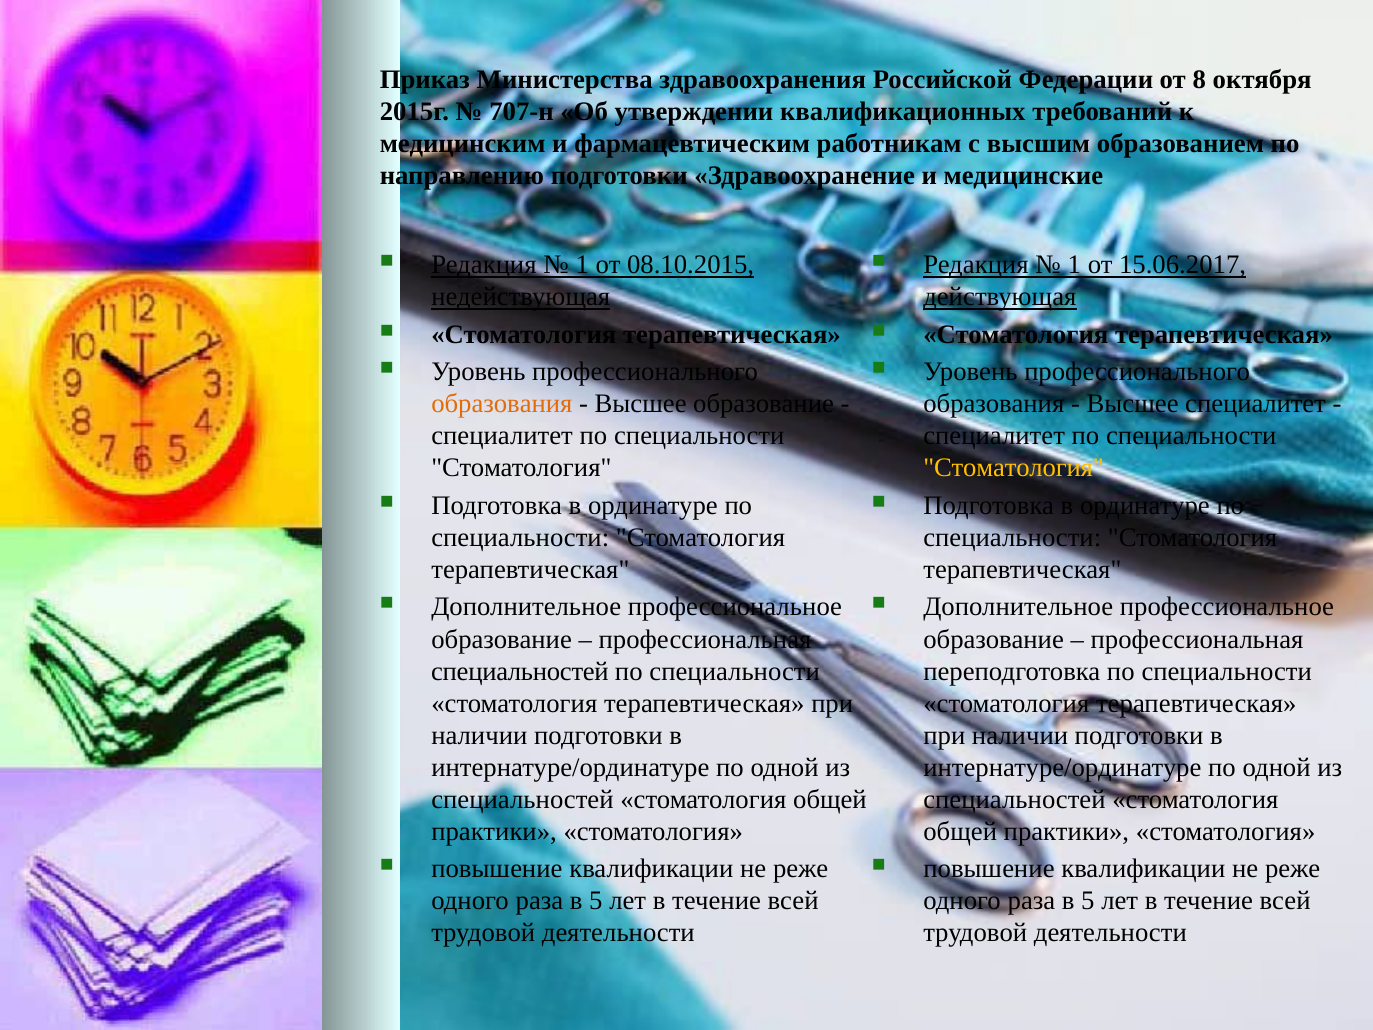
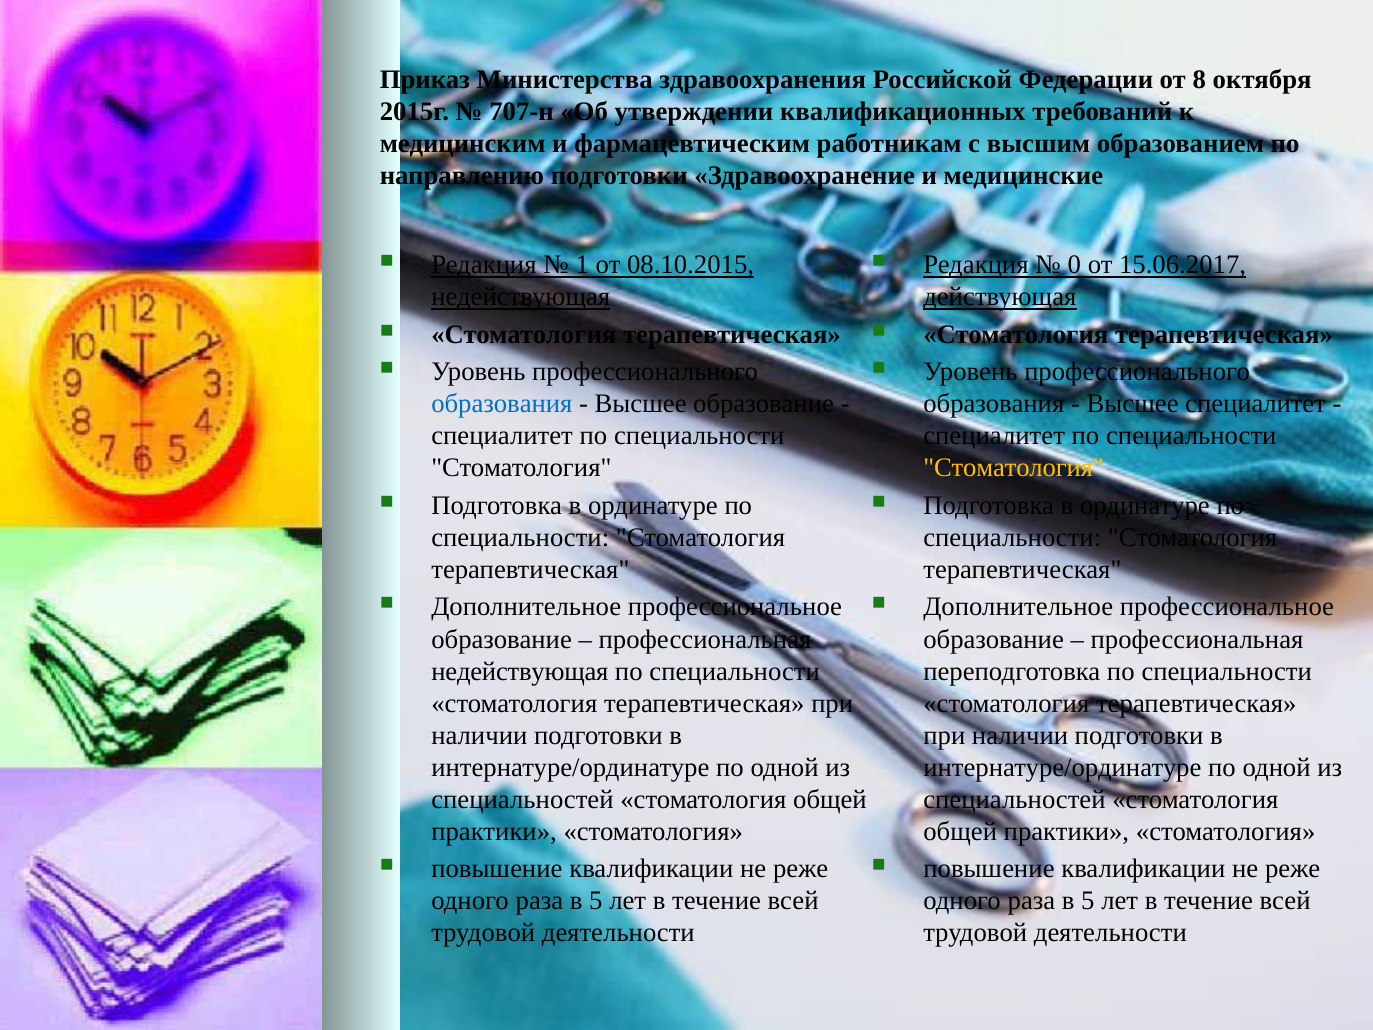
1: 1 -> 0 (1074, 265)
образования colour: orange -> blue (502, 404)
специальностей: специальностей -> недействующая (520, 671)
